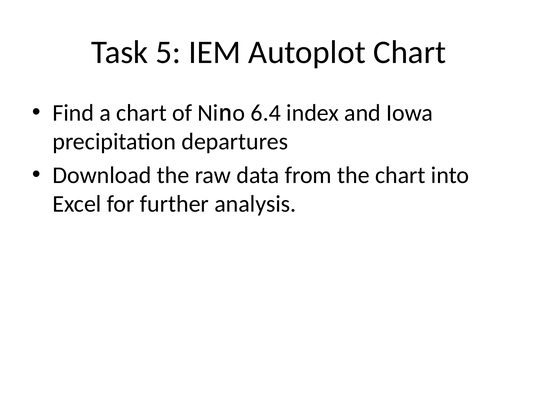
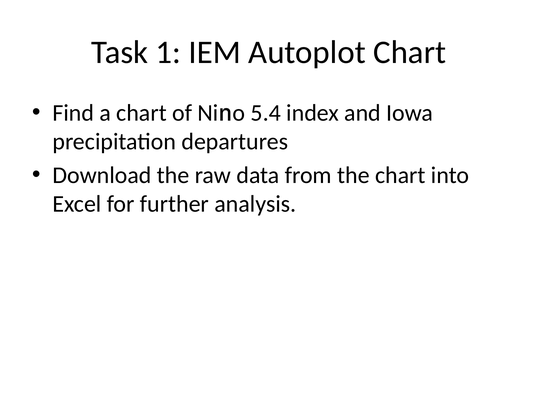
5: 5 -> 1 (168, 52)
6.4: 6.4 -> 5.4 (266, 113)
